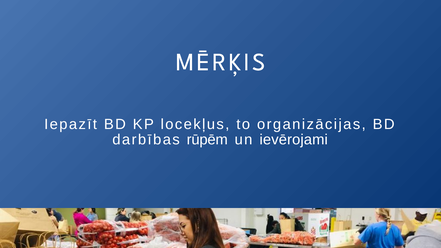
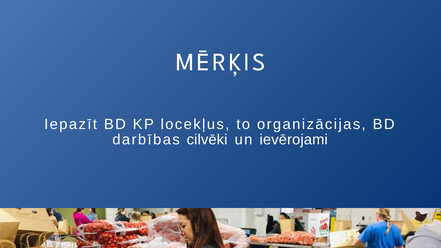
rūpēm: rūpēm -> cilvēki (207, 140)
